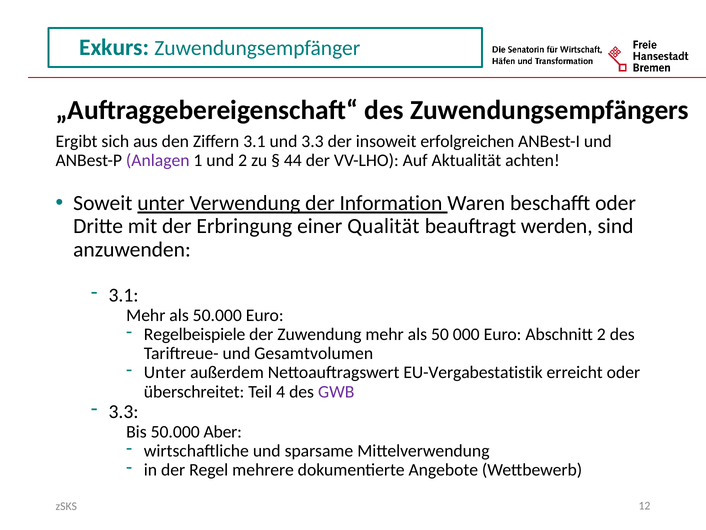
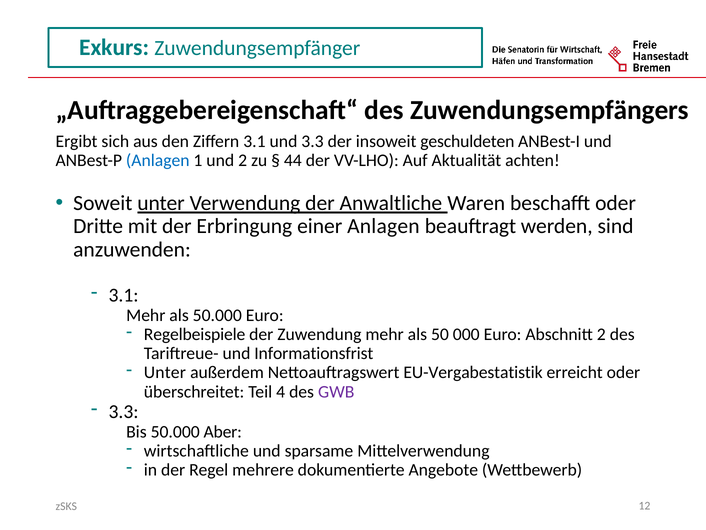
erfolgreichen: erfolgreichen -> geschuldeten (467, 141)
Anlagen colour: purple -> blue (158, 161)
Information: Information -> Anwaltliche (391, 203)
einer Qualität: Qualität -> Anlagen (383, 226)
Gesamtvolumen: Gesamtvolumen -> Informationsfrist (314, 353)
